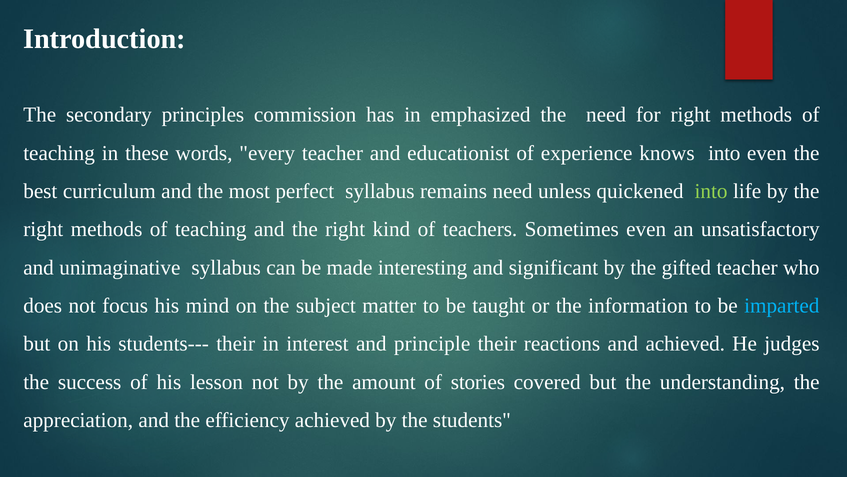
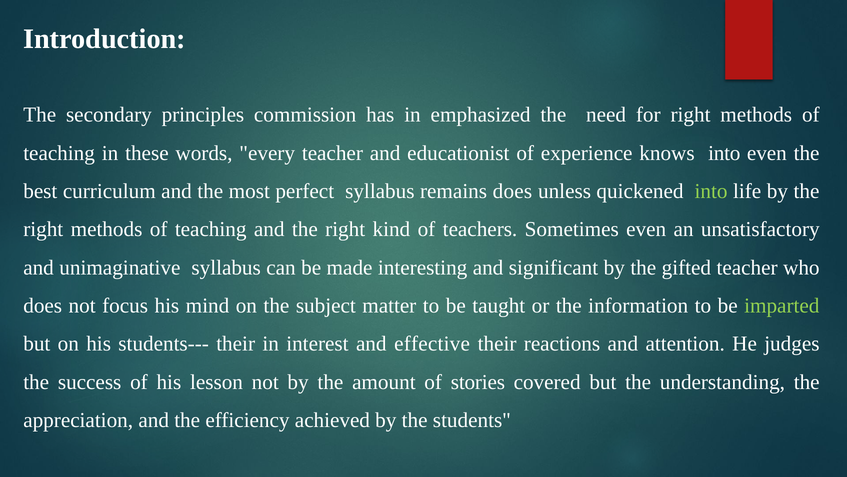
remains need: need -> does (512, 191)
imparted colour: light blue -> light green (782, 305)
principle: principle -> effective (432, 343)
and achieved: achieved -> attention (685, 343)
